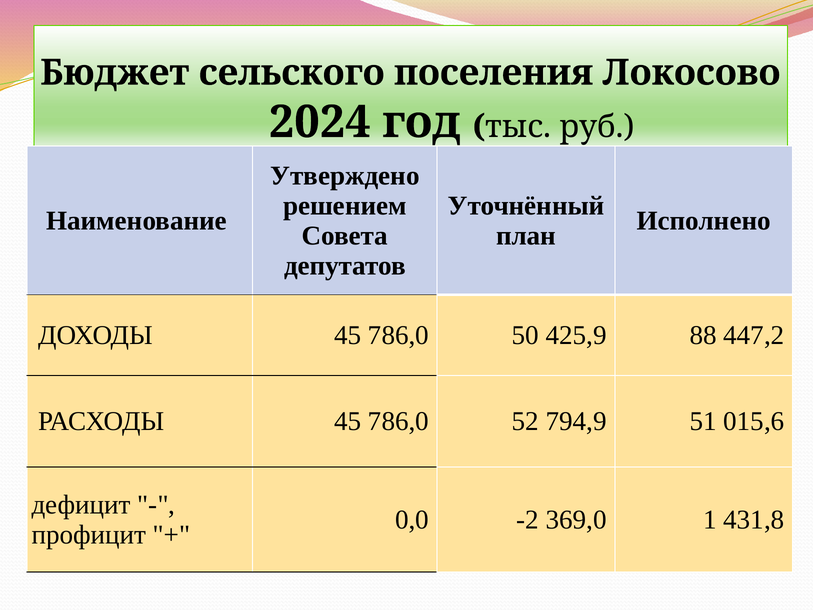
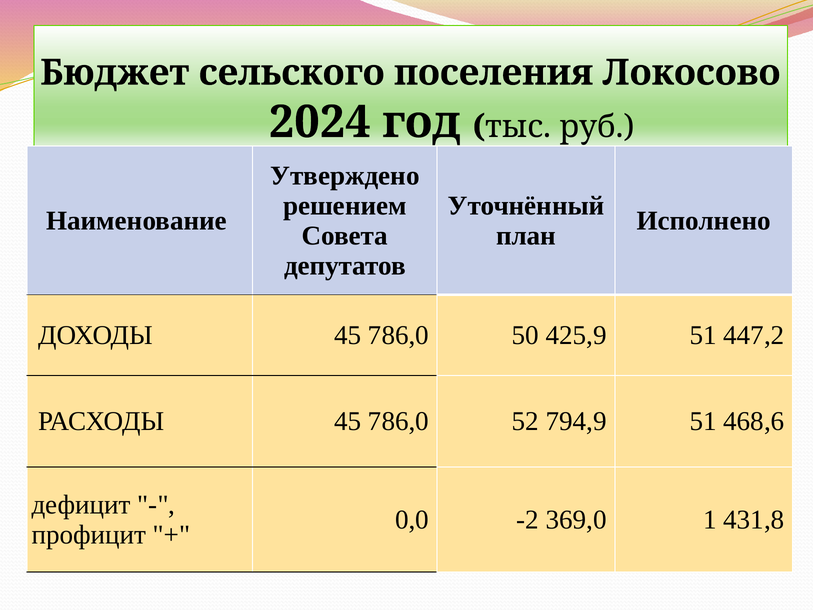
425,9 88: 88 -> 51 (703, 335)
015,6: 015,6 -> 468,6 (754, 421)
